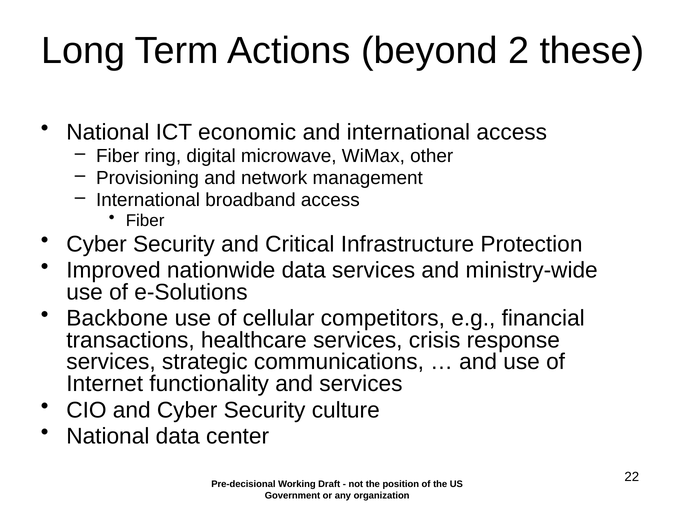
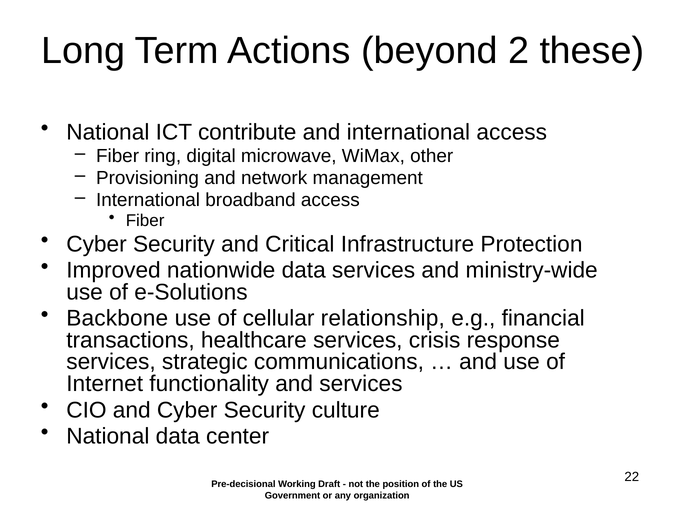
economic: economic -> contribute (247, 132)
competitors: competitors -> relationship (383, 318)
